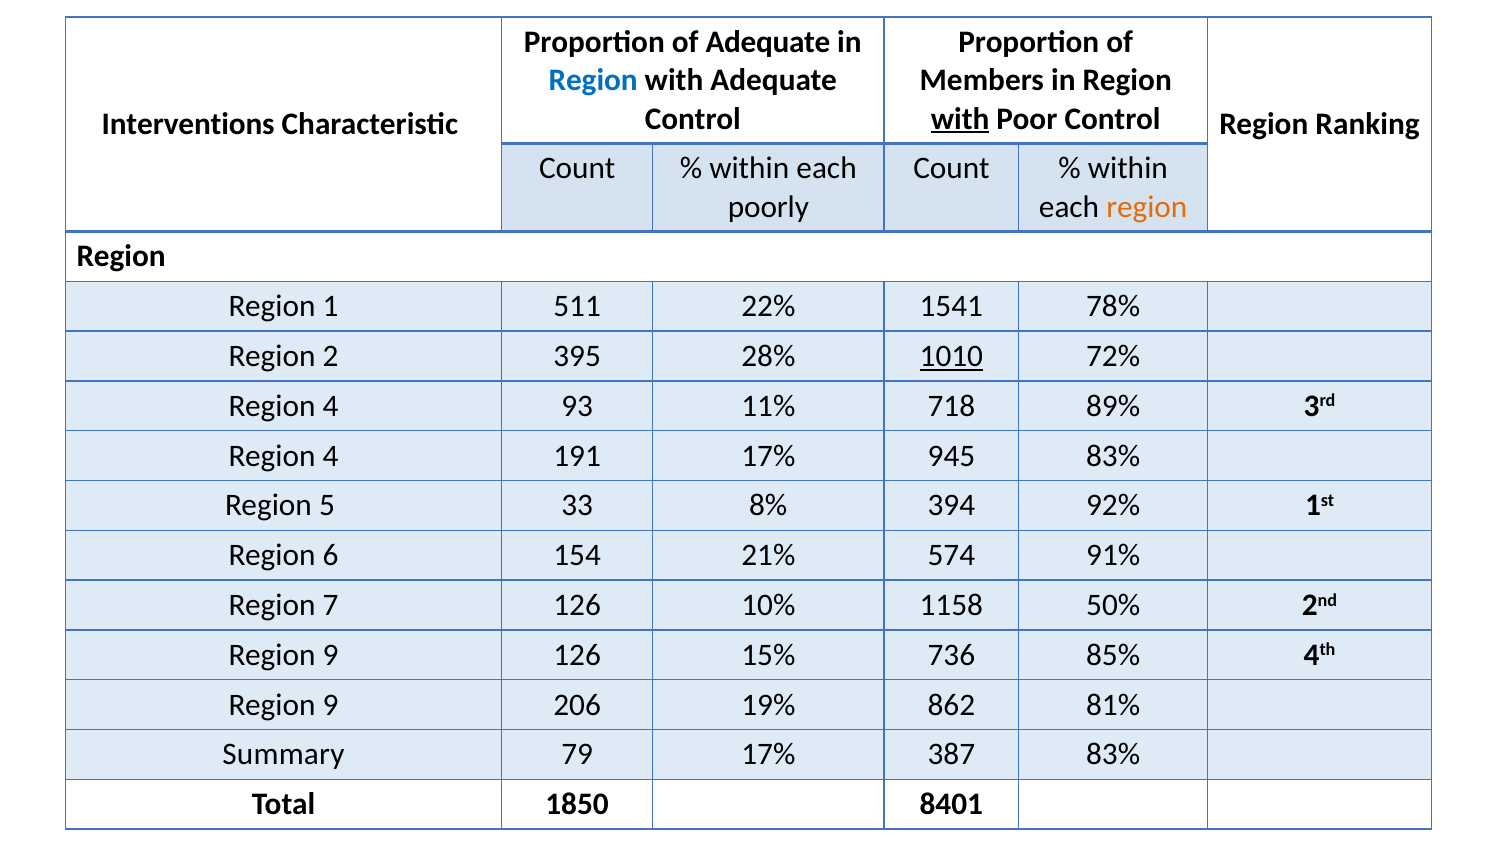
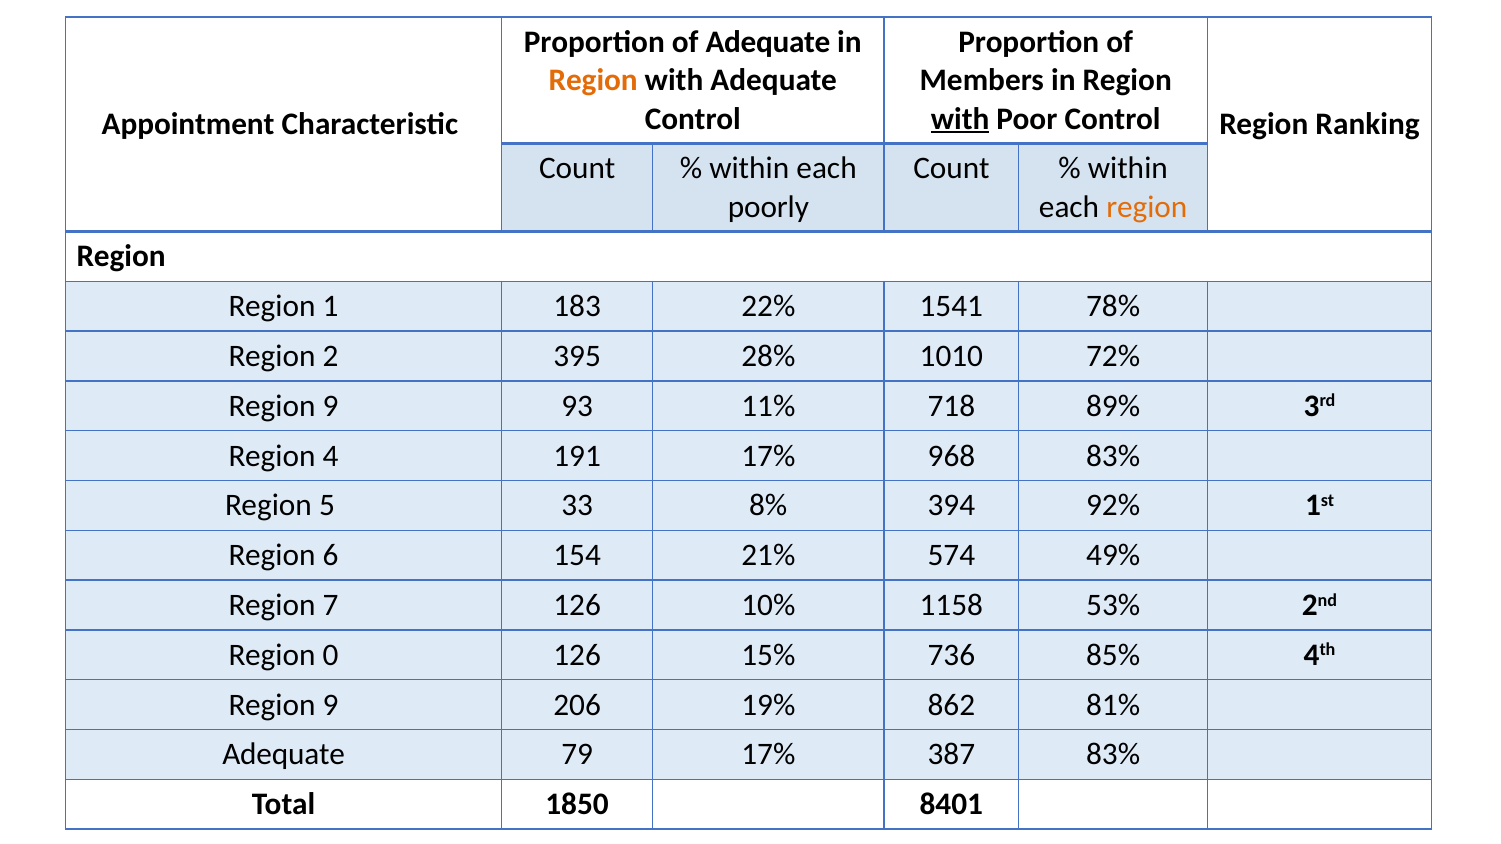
Region colour: blue -> orange (593, 80)
Interventions: Interventions -> Appointment (188, 125)
511: 511 -> 183 (577, 307)
1010 underline: present -> none (951, 356)
4: 4 -> 9 (331, 406)
945: 945 -> 968 (951, 456)
91%: 91% -> 49% (1113, 556)
50%: 50% -> 53% (1113, 605)
9: 9 -> 0 (331, 655)
Summary: Summary -> Adequate (284, 755)
